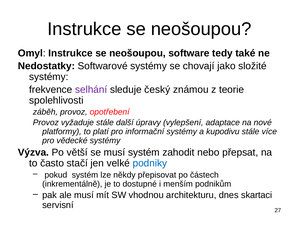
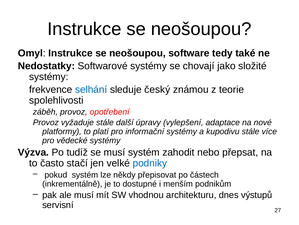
selhání colour: purple -> blue (91, 89)
větší: větší -> tudíž (77, 152)
skartaci: skartaci -> výstupů (257, 194)
